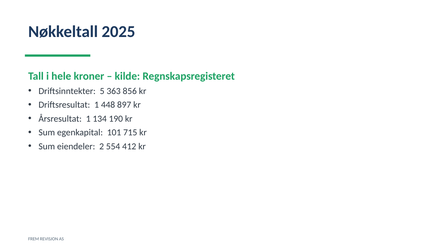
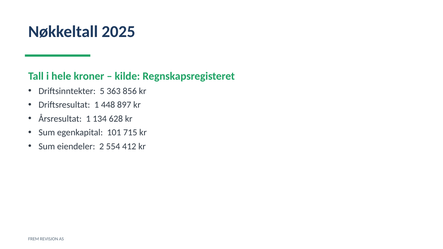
190: 190 -> 628 (116, 119)
